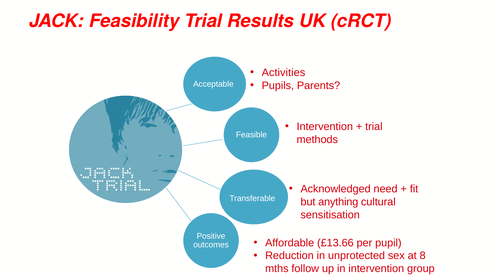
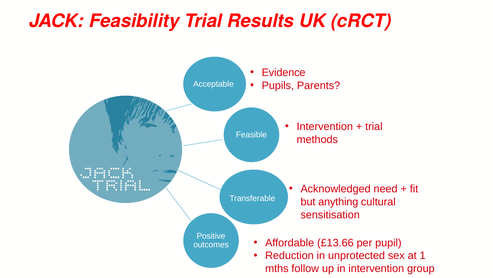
Activities: Activities -> Evidence (284, 73)
8: 8 -> 1 (423, 255)
